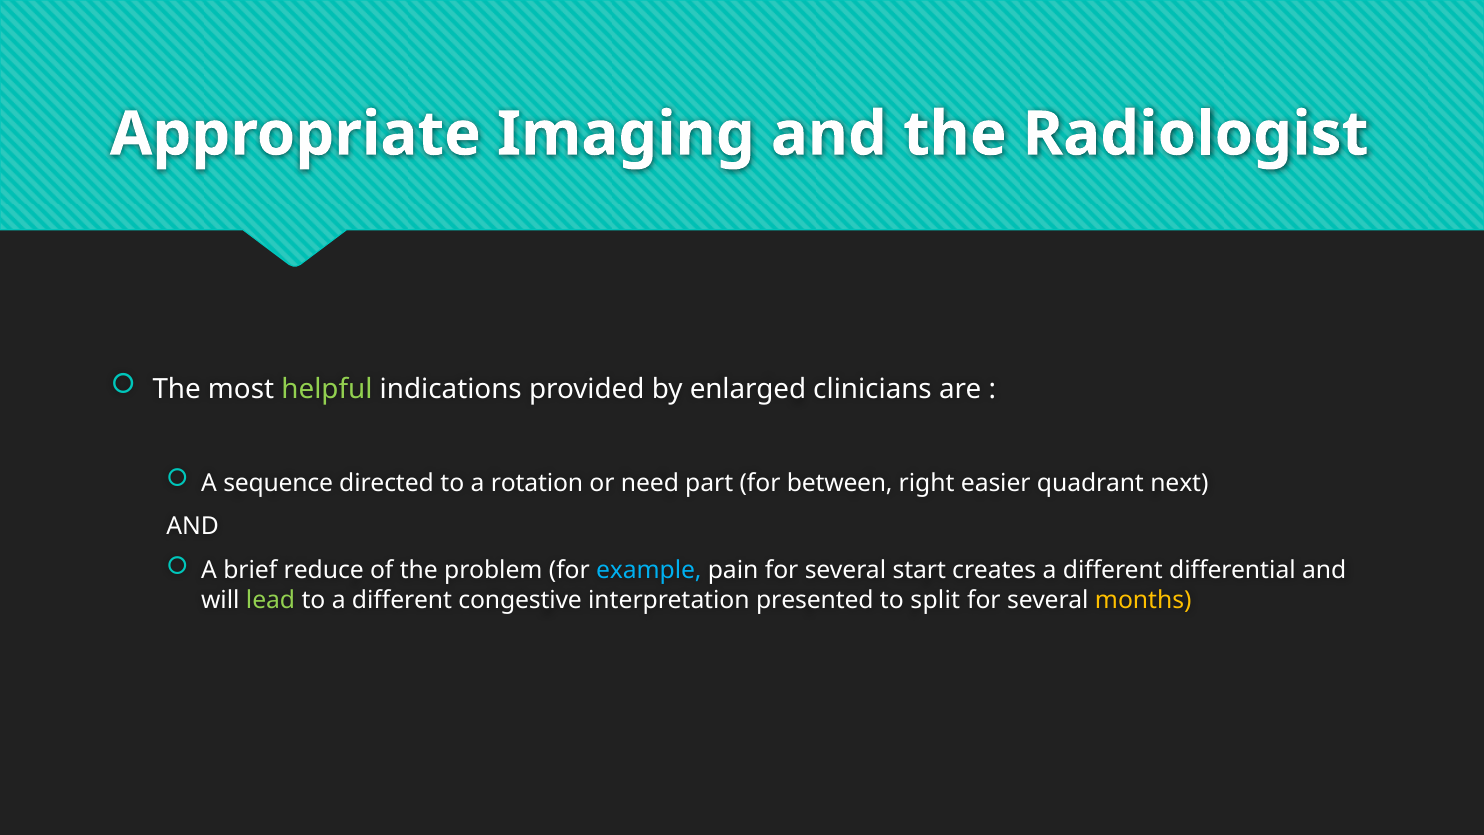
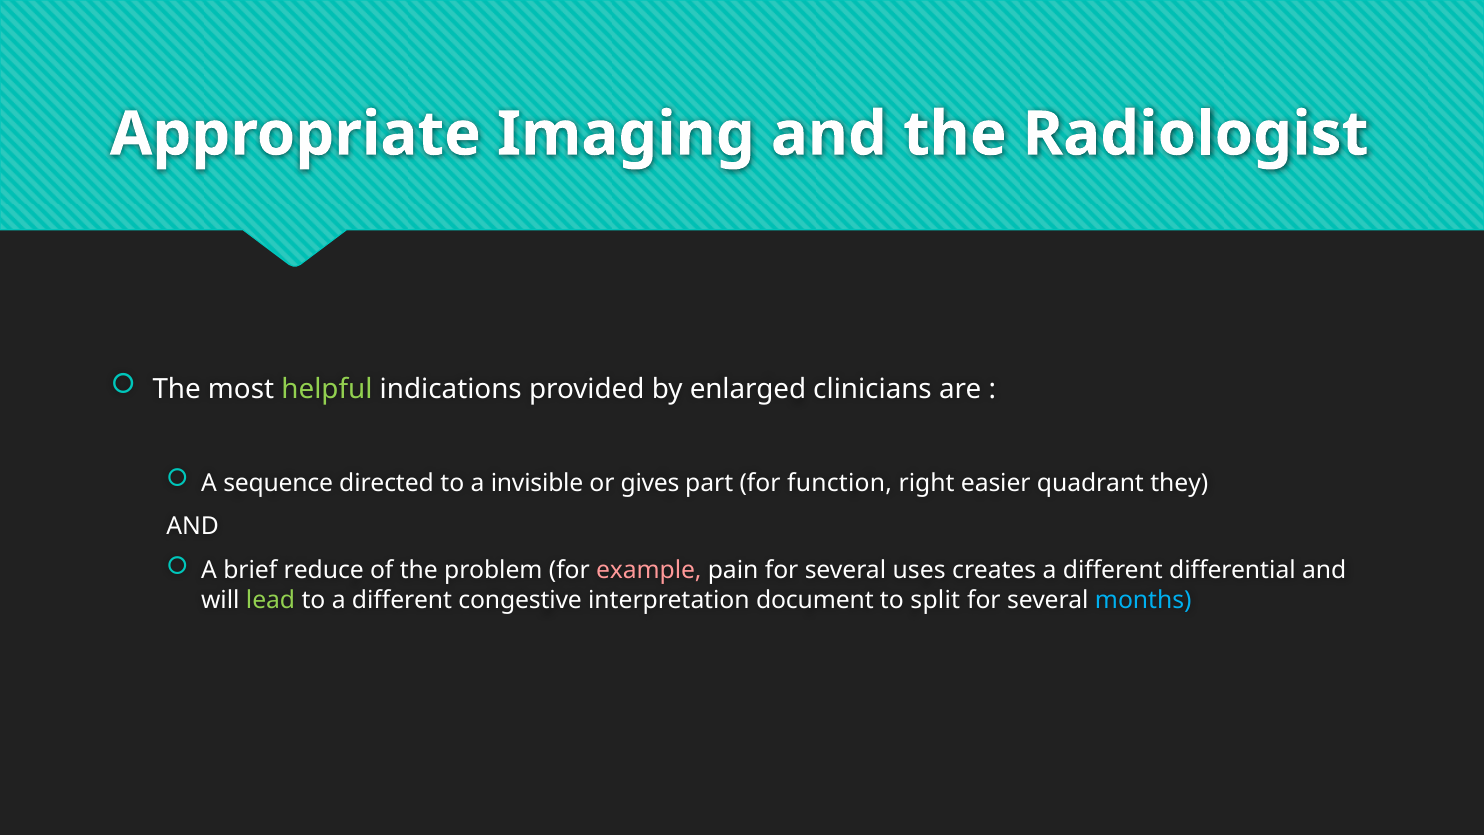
rotation: rotation -> invisible (537, 483)
need: need -> gives (650, 483)
between: between -> function (840, 483)
next: next -> they (1179, 483)
example colour: light blue -> pink (649, 571)
start: start -> uses (919, 571)
presented: presented -> document (815, 600)
months colour: yellow -> light blue (1143, 600)
